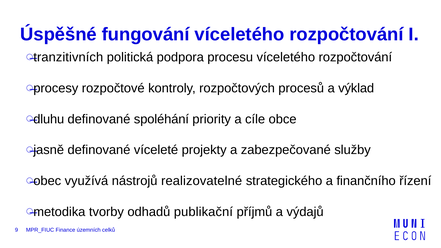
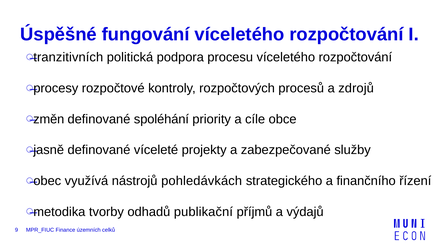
výklad: výklad -> zdrojů (356, 88)
dluhu: dluhu -> změn (49, 119)
realizovatelné: realizovatelné -> pohledávkách (202, 181)
